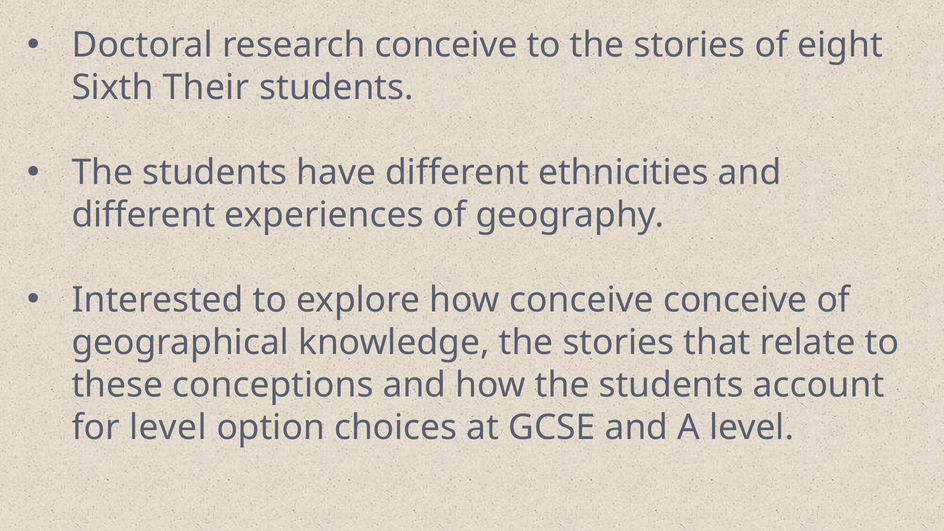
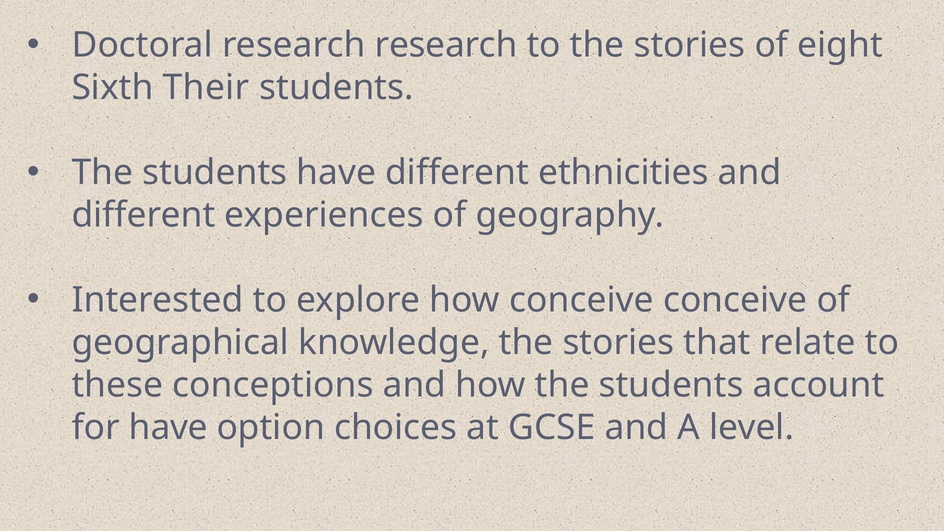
research conceive: conceive -> research (446, 45)
for level: level -> have (168, 428)
